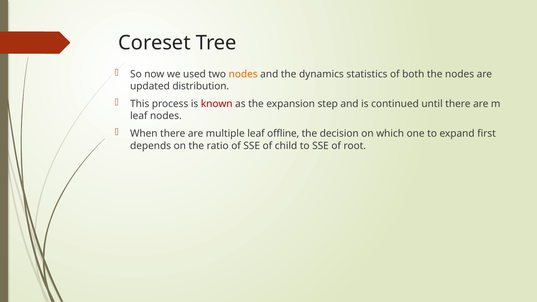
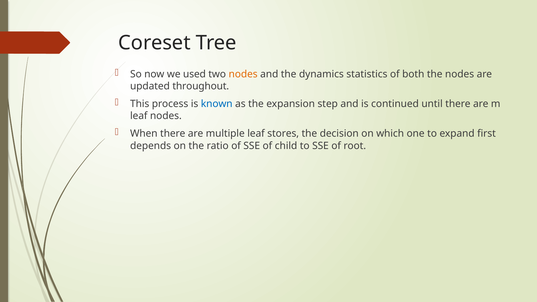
distribution: distribution -> throughout (201, 86)
known colour: red -> blue (217, 104)
offline: offline -> stores (283, 134)
